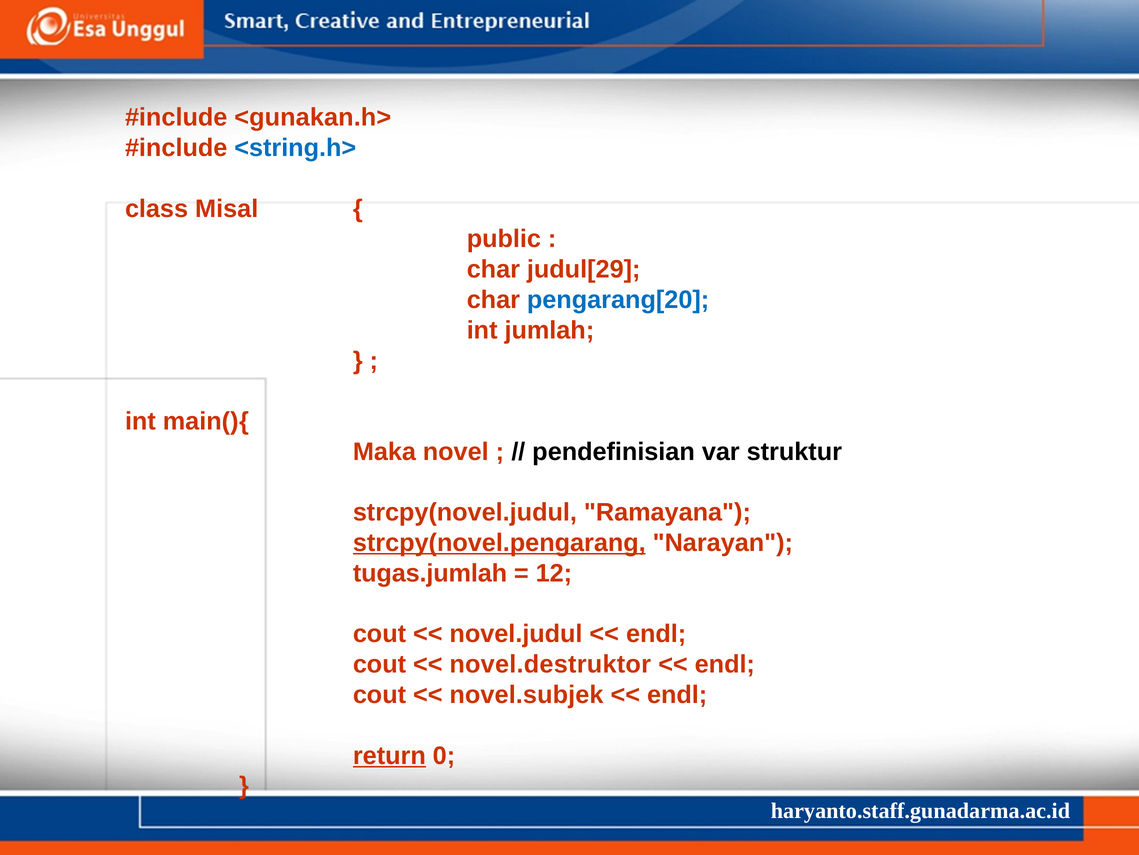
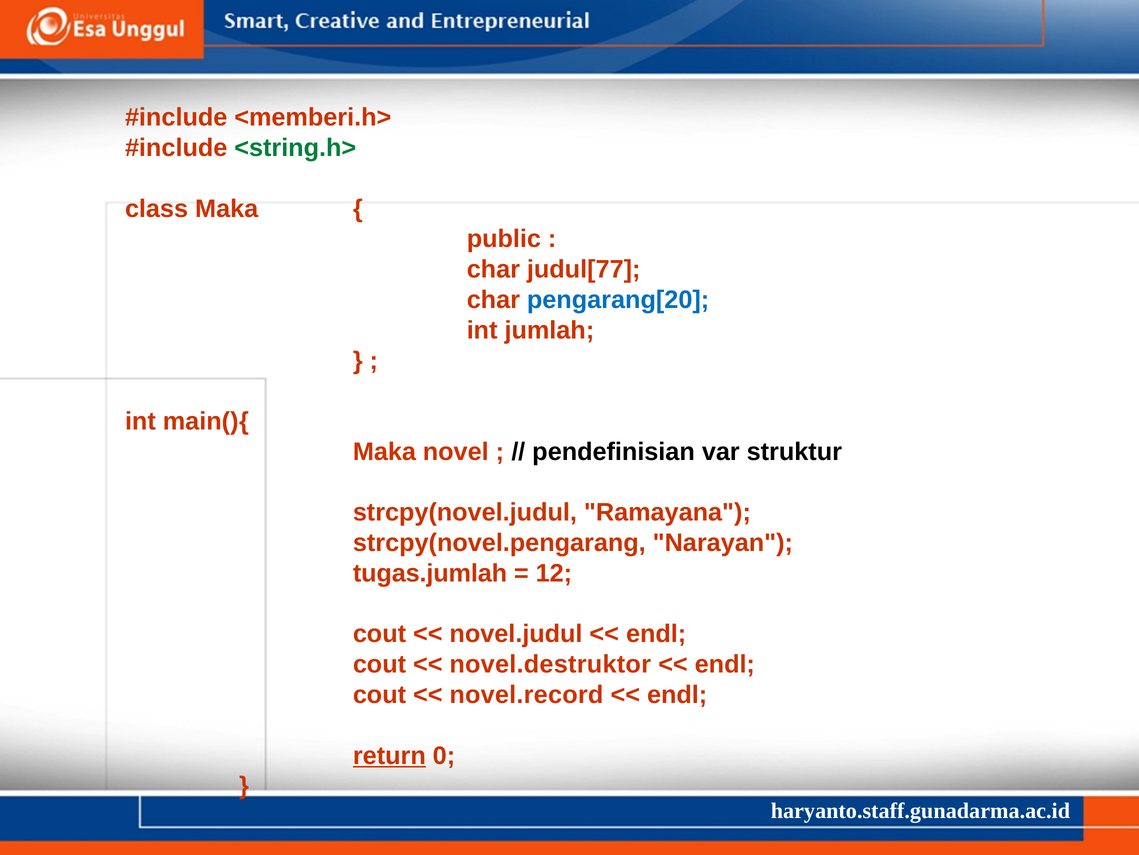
<gunakan.h>: <gunakan.h> -> <memberi.h> (313, 117)
<string.h> colour: blue -> green (295, 148)
class Misal: Misal -> Maka (227, 209)
judul[29: judul[29 -> judul[77 (584, 269)
strcpy(novel.pengarang underline: present -> none (499, 542)
novel.subjek: novel.subjek -> novel.record (526, 694)
